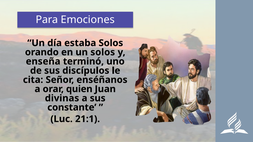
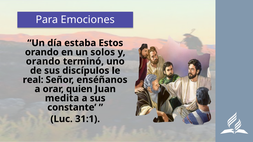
estaba Solos: Solos -> Estos (111, 43)
enseña: enseña -> orando (43, 62)
cita: cita -> real (33, 80)
divinas: divinas -> medita (62, 98)
21:1: 21:1 -> 31:1 (88, 119)
